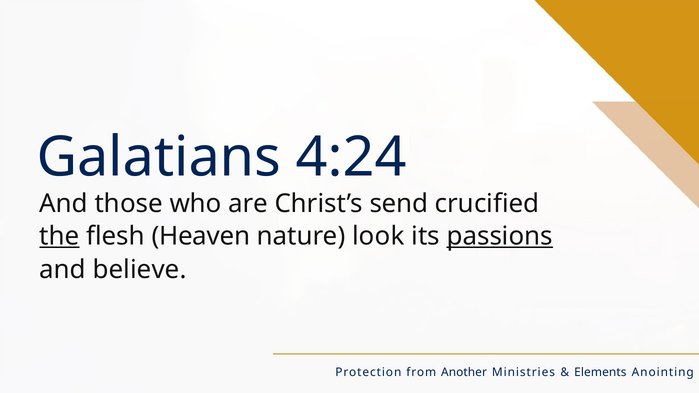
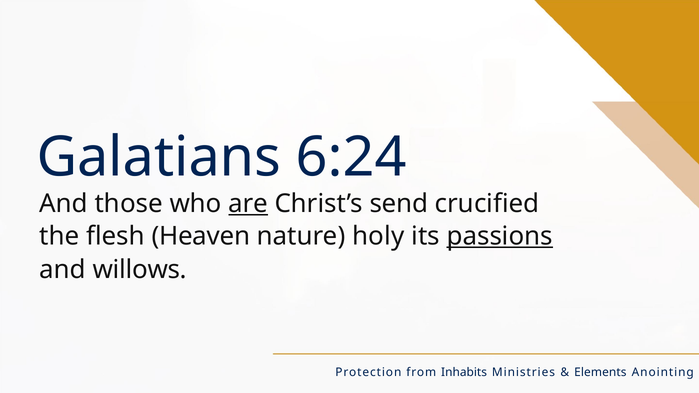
4:24: 4:24 -> 6:24 (351, 157)
are underline: none -> present (248, 204)
the underline: present -> none (59, 236)
look: look -> holy (378, 236)
believe: believe -> willows (140, 270)
Another: Another -> Inhabits (464, 372)
